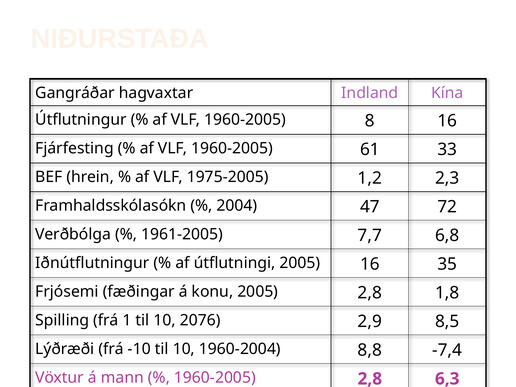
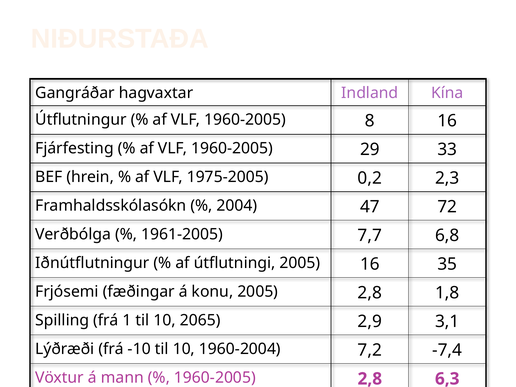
61: 61 -> 29 (370, 150)
1,2: 1,2 -> 0,2 (370, 178)
2076: 2076 -> 2065 (200, 320)
8,5: 8,5 -> 3,1 (447, 321)
8,8: 8,8 -> 7,2 (370, 350)
